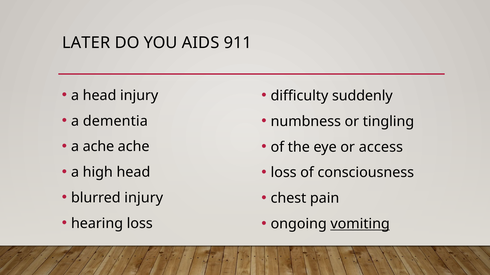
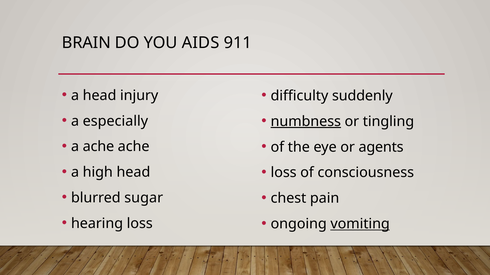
LATER: LATER -> BRAIN (86, 43)
dementia: dementia -> especially (115, 121)
numbness underline: none -> present (306, 122)
access: access -> agents (381, 147)
blurred injury: injury -> sugar (144, 198)
